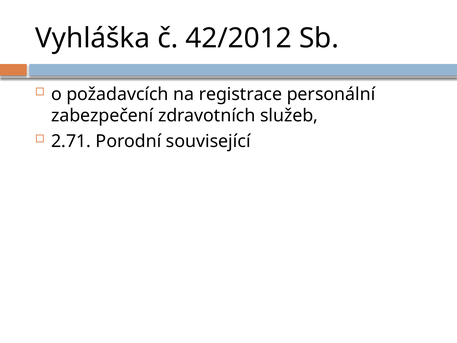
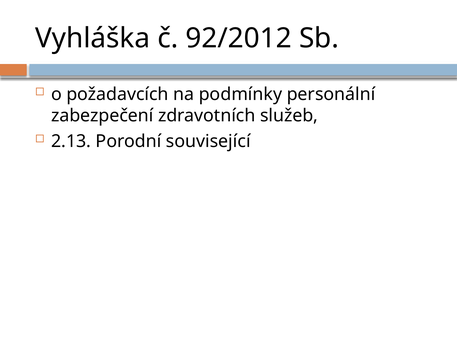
42/2012: 42/2012 -> 92/2012 (239, 38)
registrace: registrace -> podmínky (240, 94)
2.71: 2.71 -> 2.13 (71, 141)
